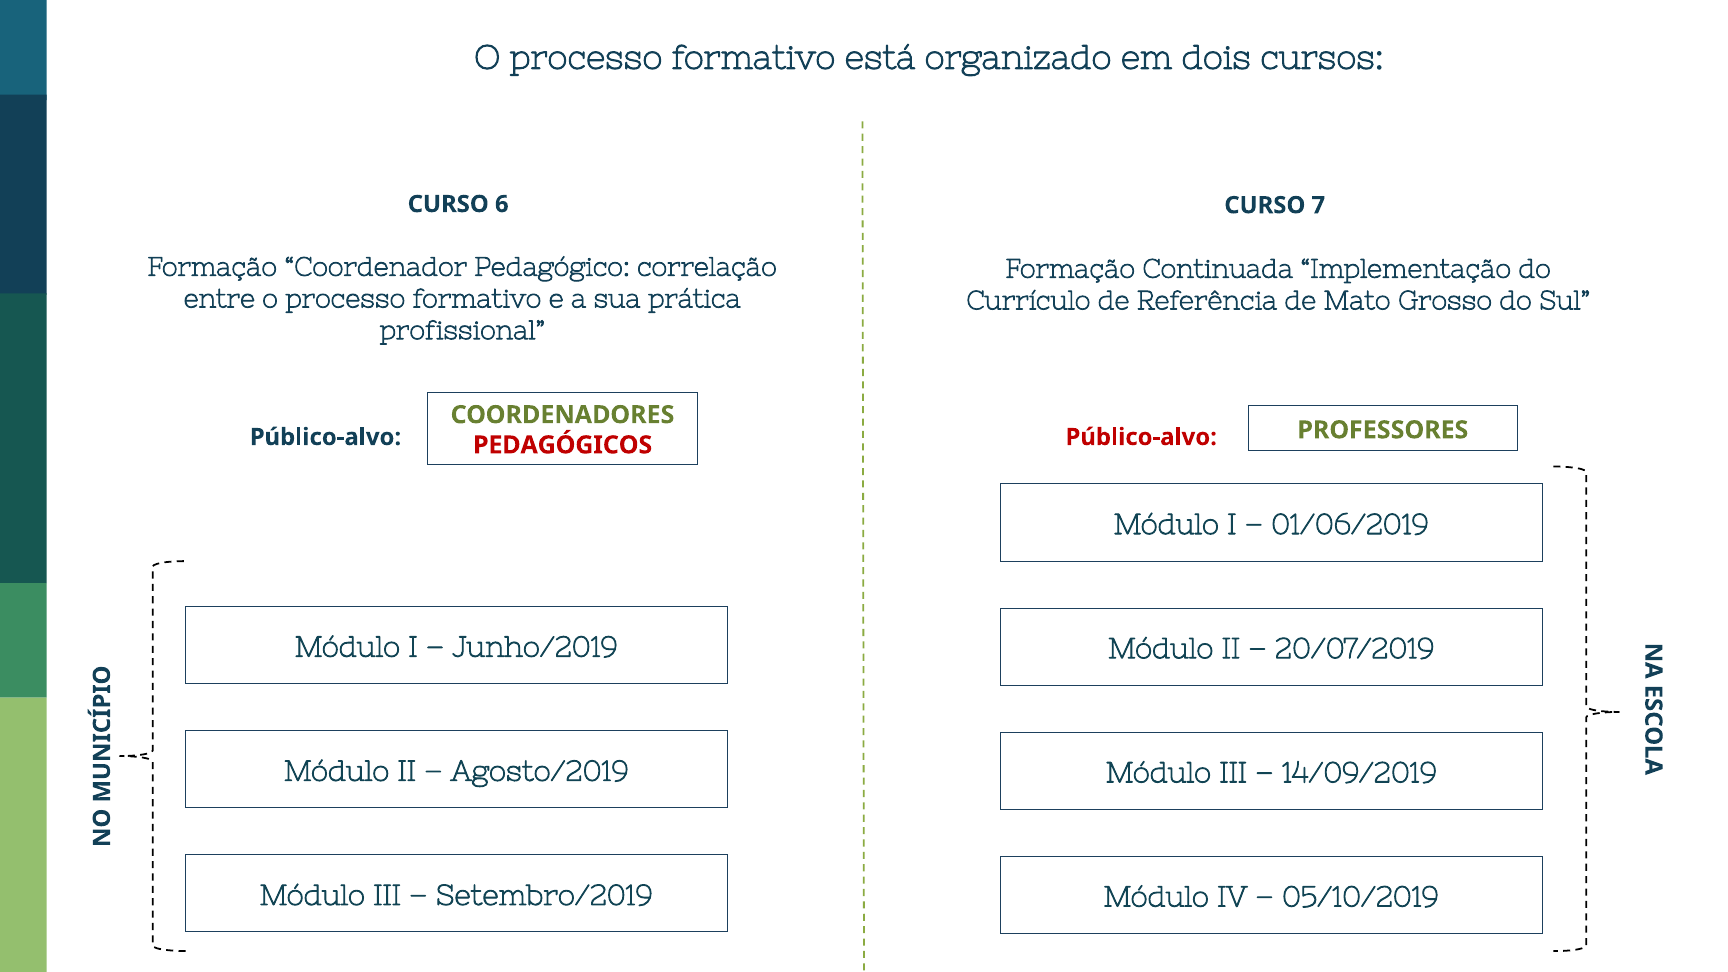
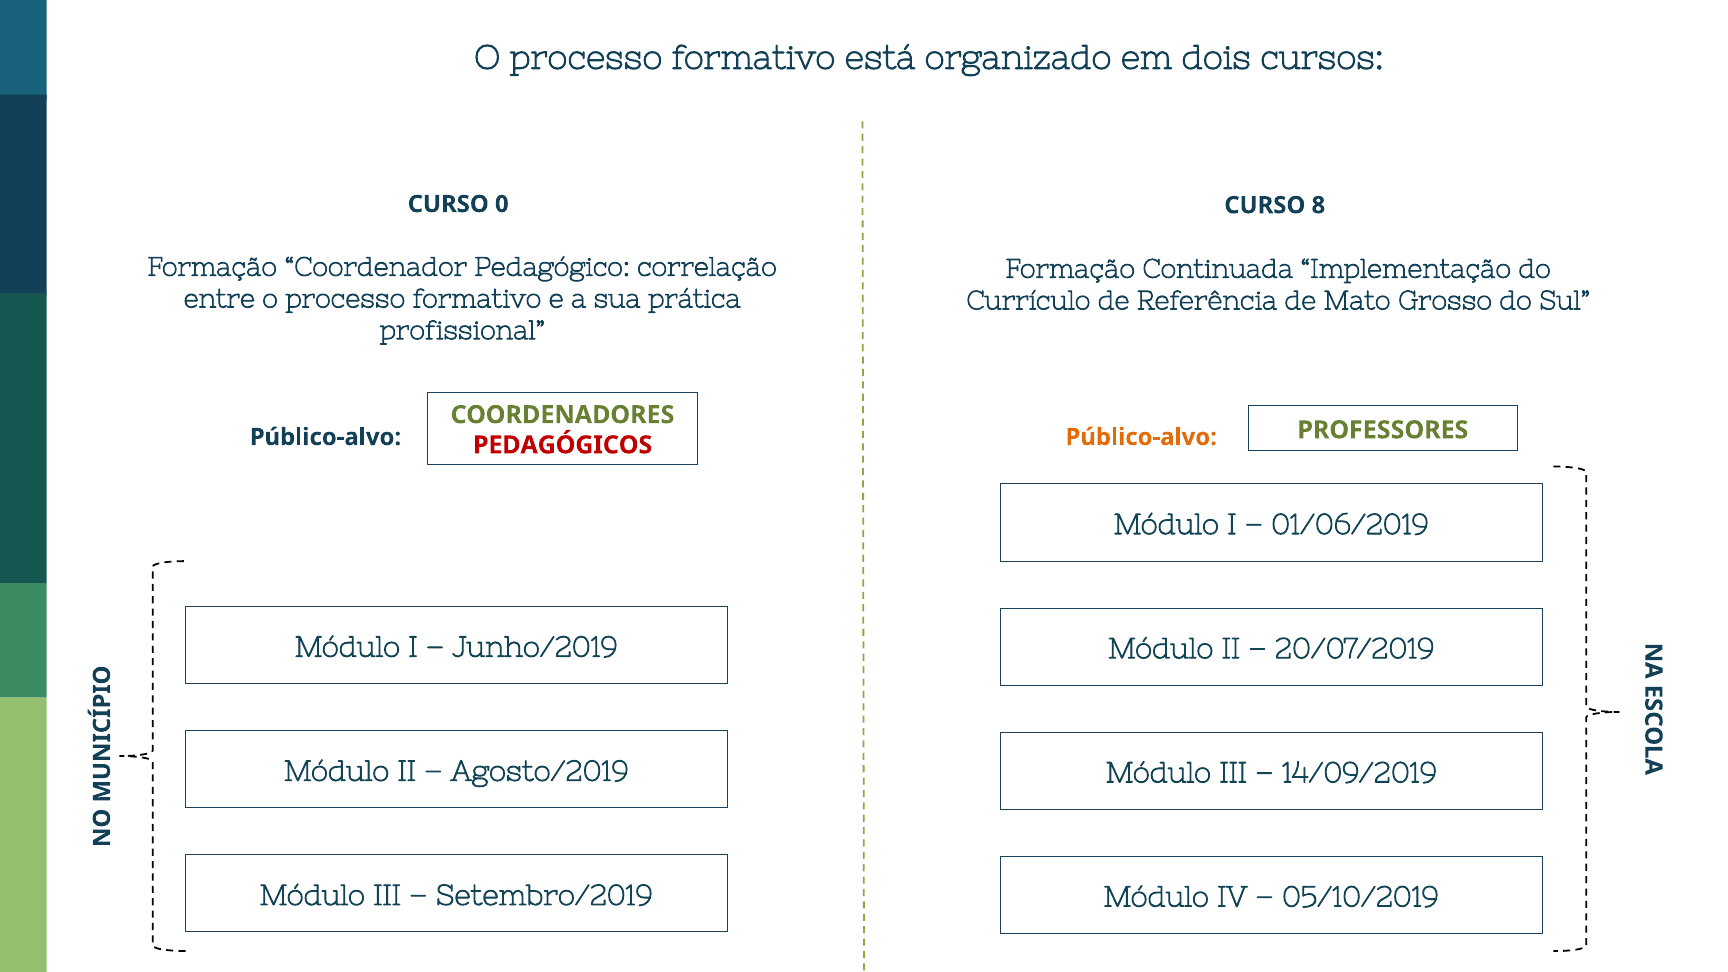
6: 6 -> 0 (502, 204)
7: 7 -> 8 (1318, 205)
Público-alvo colour: red -> orange (1141, 437)
